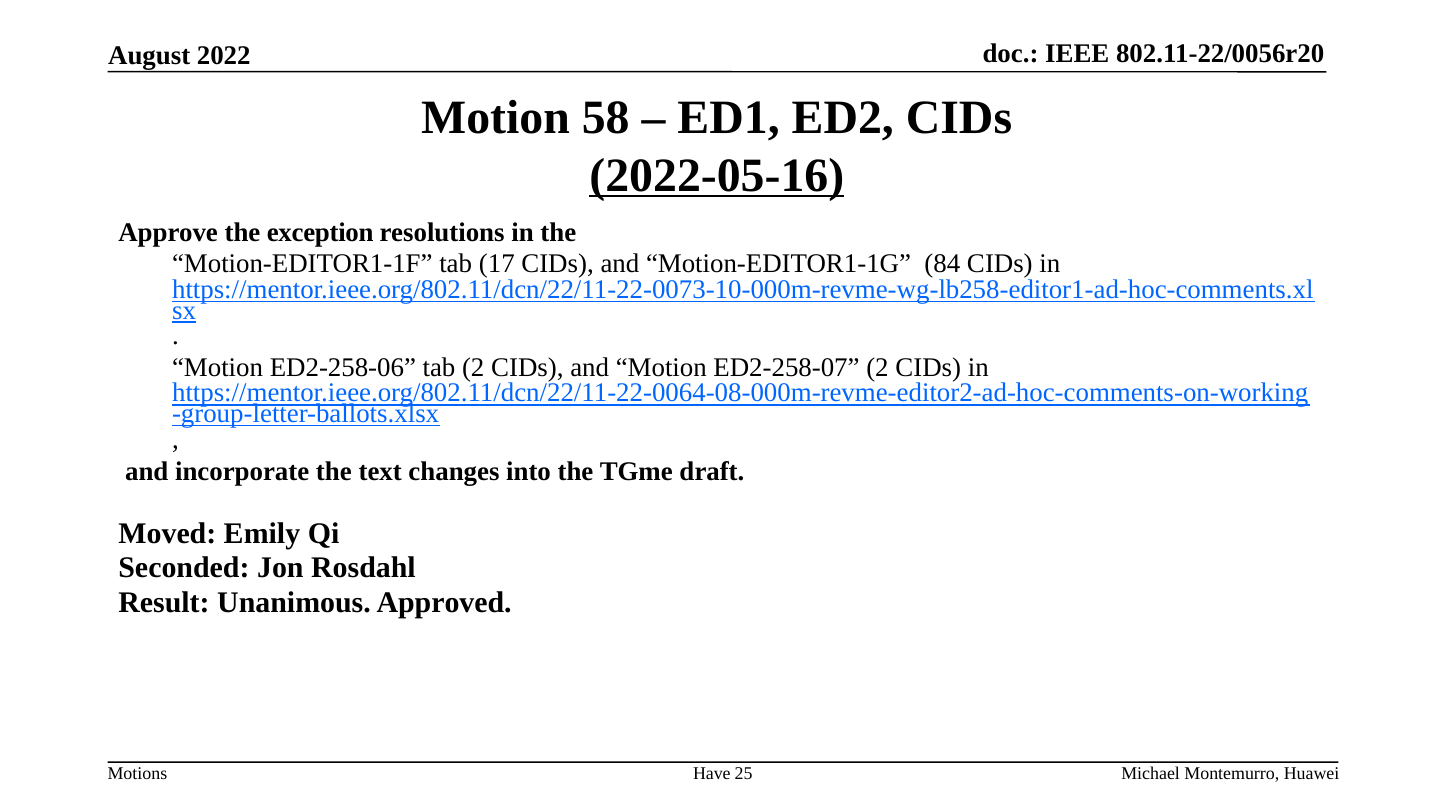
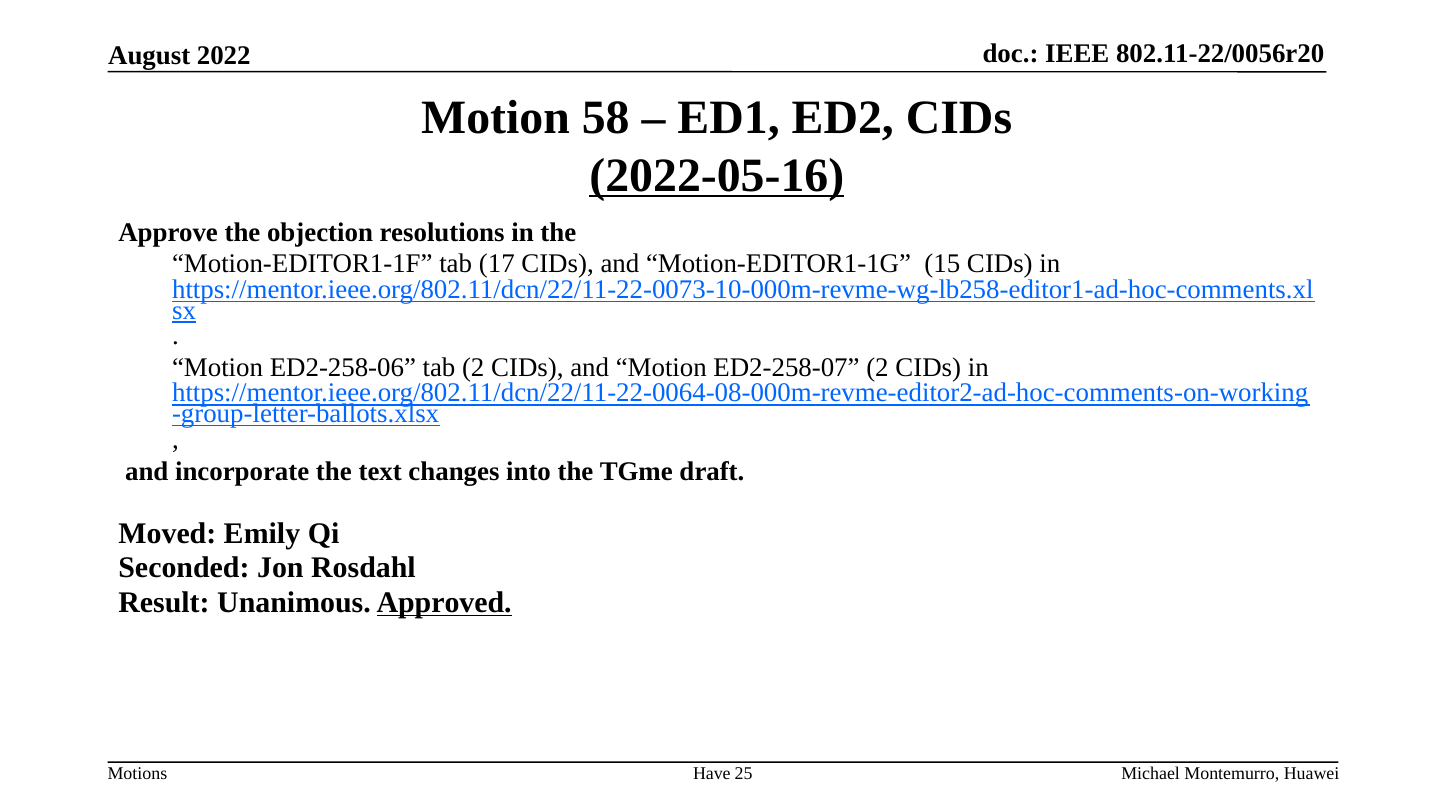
exception: exception -> objection (320, 232)
84: 84 -> 15 (942, 264)
Approved underline: none -> present (444, 602)
